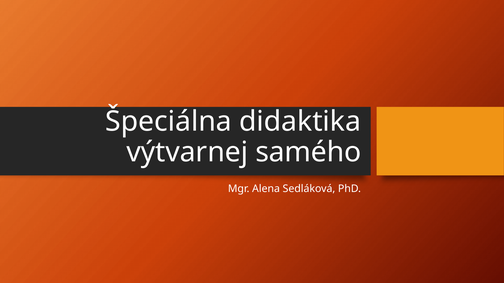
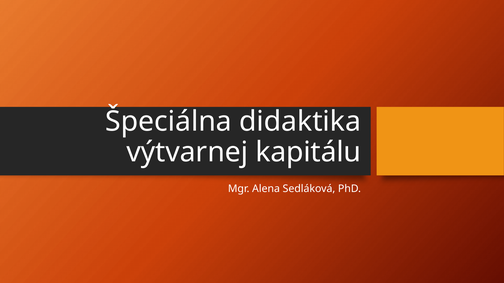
samého: samého -> kapitálu (308, 152)
